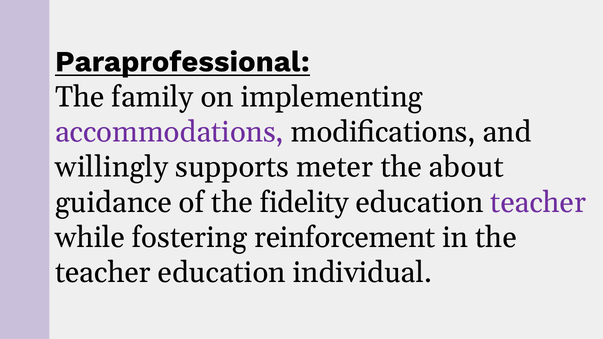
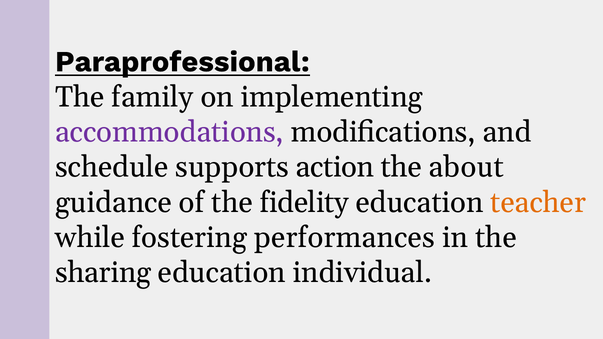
willingly: willingly -> schedule (112, 167)
meter: meter -> action (335, 167)
teacher colour: purple -> orange (538, 202)
reinforcement: reinforcement -> performances (345, 238)
teacher: teacher -> sharing (103, 273)
